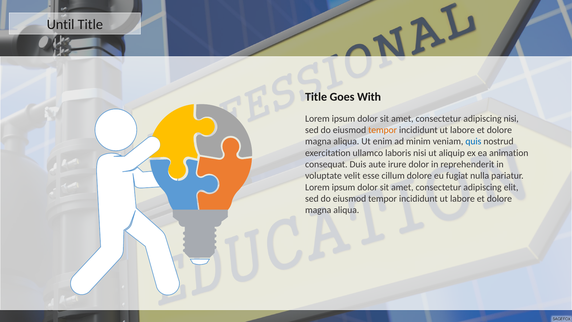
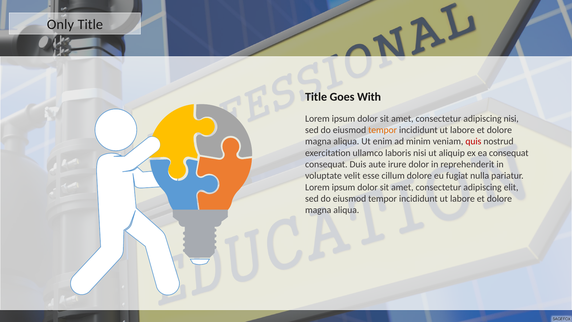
Until: Until -> Only (60, 24)
quis colour: blue -> red (473, 141)
ea animation: animation -> consequat (509, 153)
